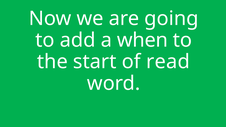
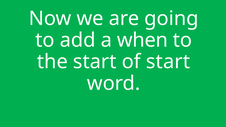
of read: read -> start (168, 62)
